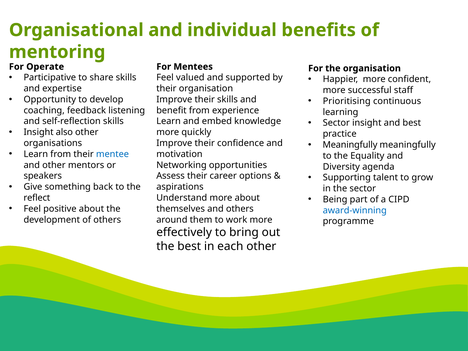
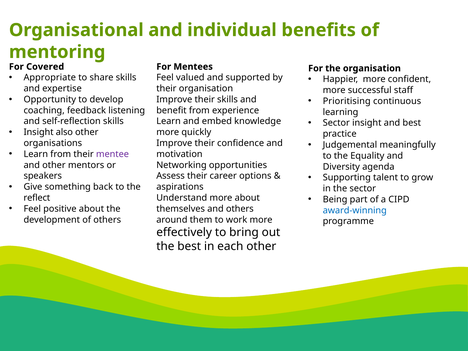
Operate: Operate -> Covered (45, 67)
Participative: Participative -> Appropriate (50, 78)
Meaningfully: Meaningfully -> Judgemental (350, 145)
mentee colour: blue -> purple (113, 154)
